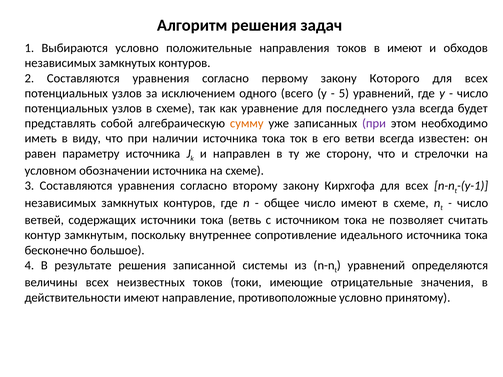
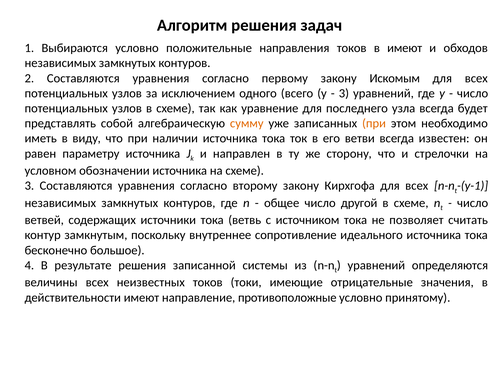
Которого: Которого -> Искомым (395, 78)
5: 5 -> 3 (344, 93)
при colour: purple -> orange (374, 124)
число имеют: имеют -> другой (359, 203)
